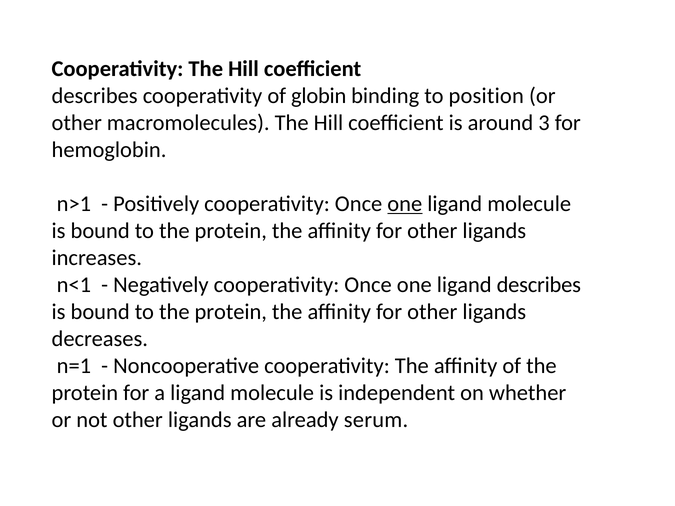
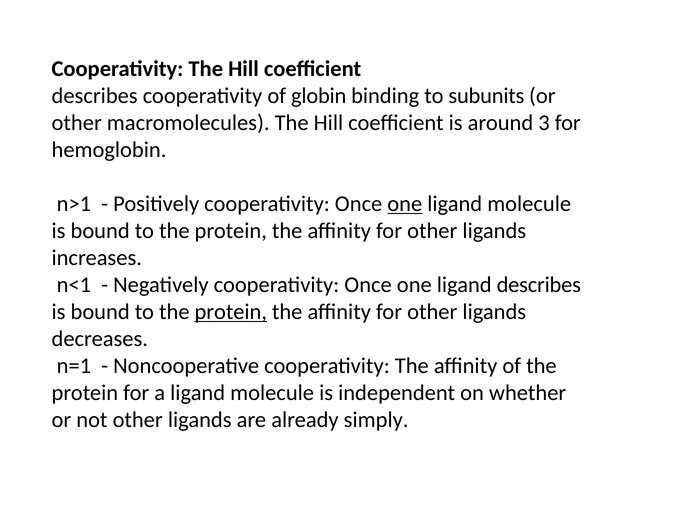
position: position -> subunits (486, 96)
protein underline: none -> present (231, 312)
serum: serum -> simply (376, 420)
